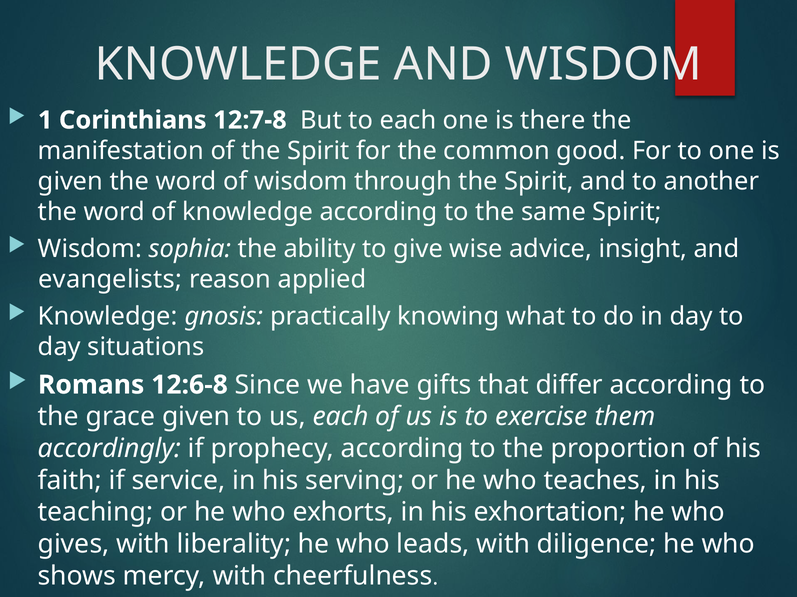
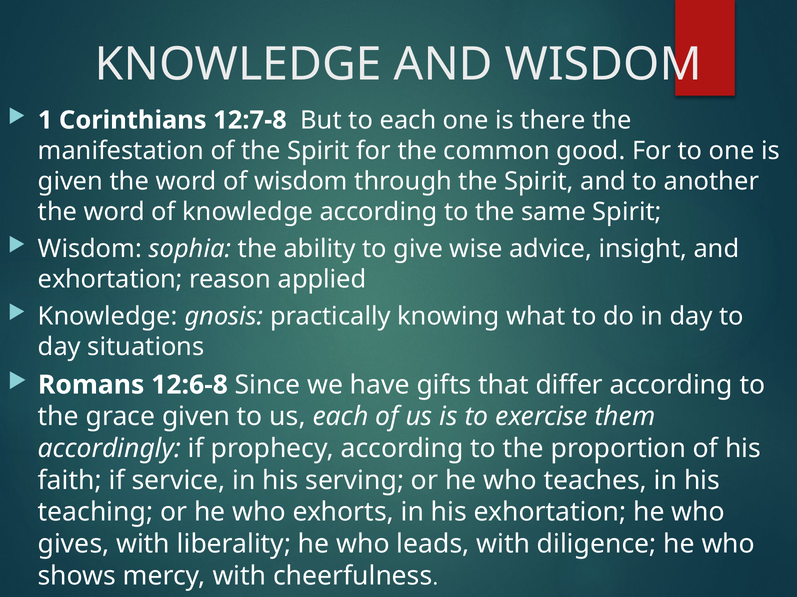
evangelists: evangelists -> exhortation (110, 280)
